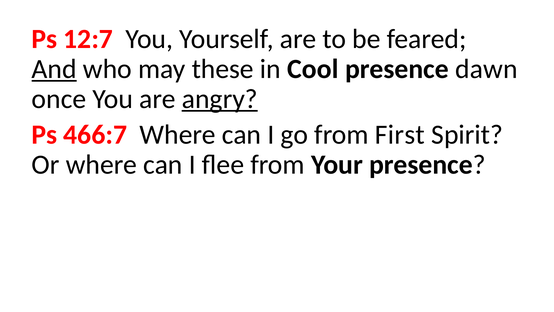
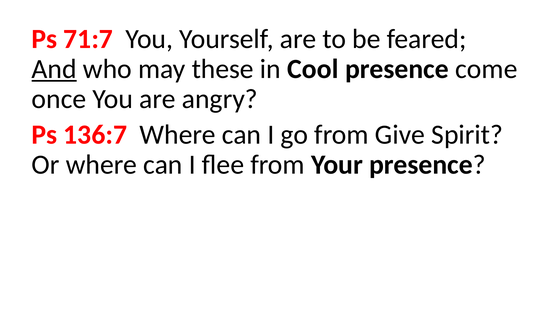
12:7: 12:7 -> 71:7 (88, 39)
dawn: dawn -> come (486, 69)
angry underline: present -> none (220, 99)
466:7: 466:7 -> 136:7 (95, 135)
First: First -> Give (400, 135)
